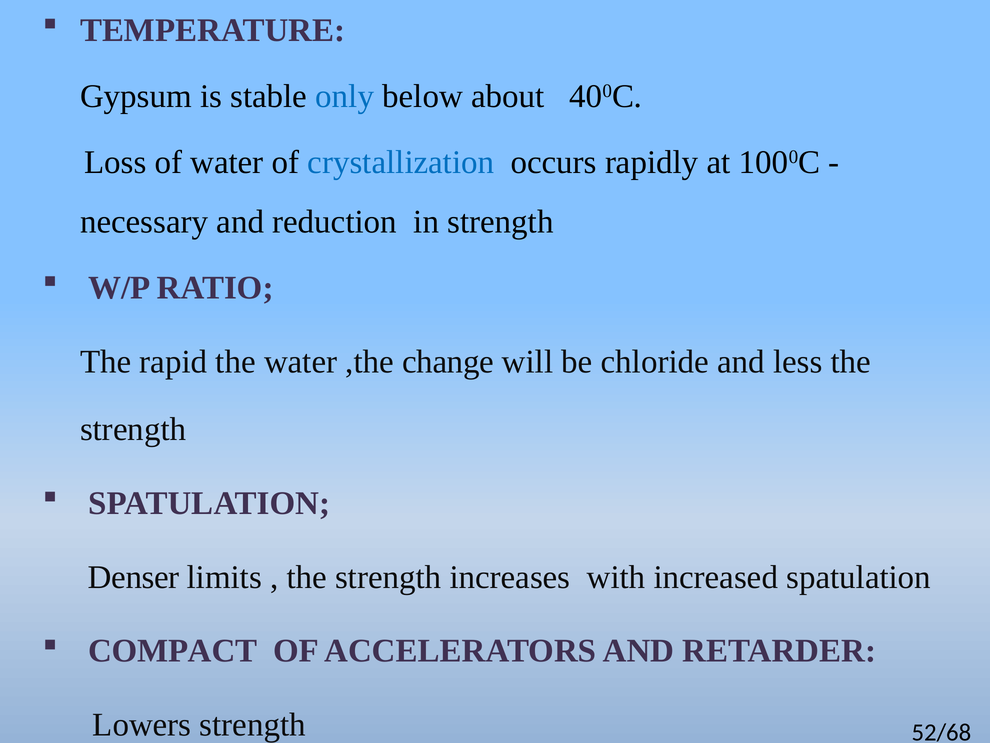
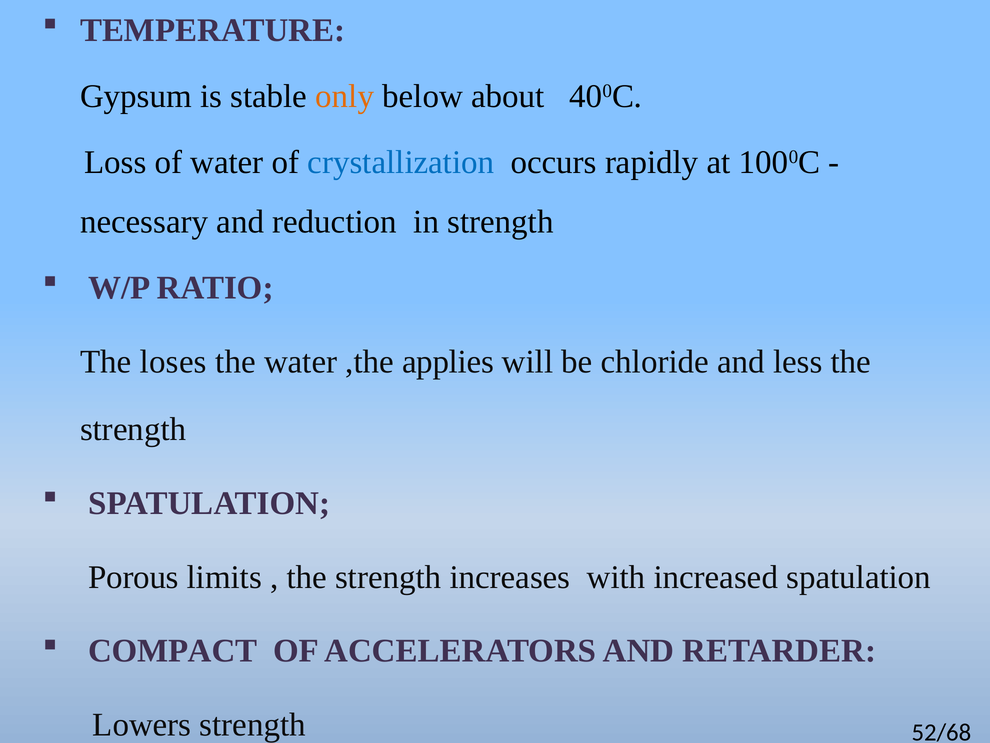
only colour: blue -> orange (345, 96)
rapid: rapid -> loses (173, 362)
change: change -> applies (448, 362)
Denser: Denser -> Porous (134, 577)
